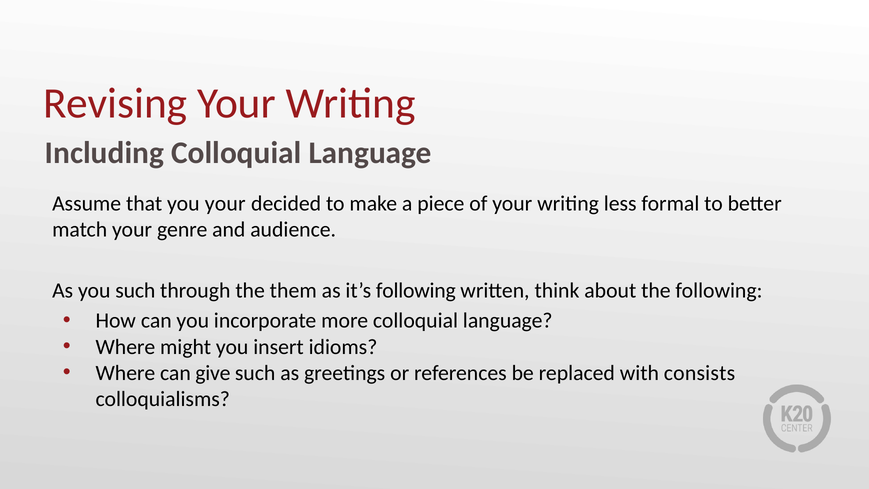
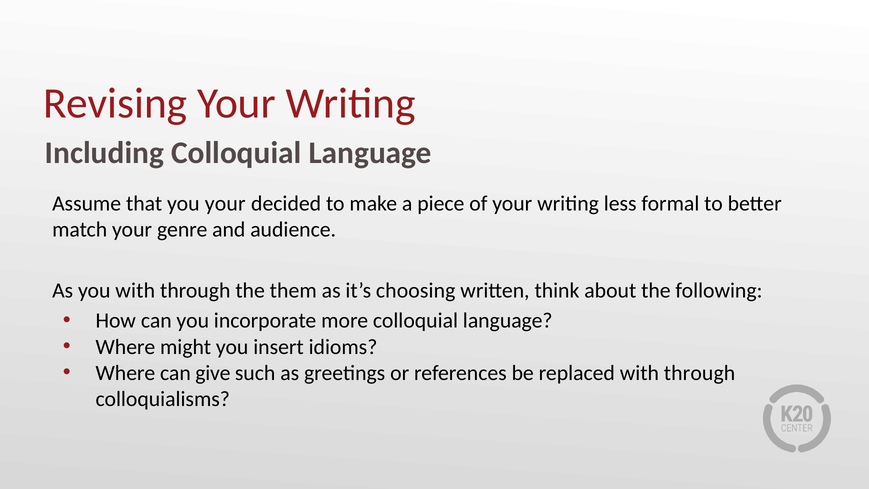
you such: such -> with (135, 290)
it’s following: following -> choosing (416, 290)
replaced with consists: consists -> through (700, 373)
